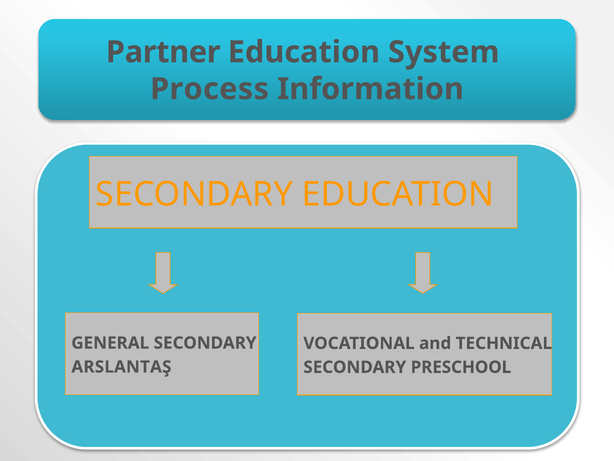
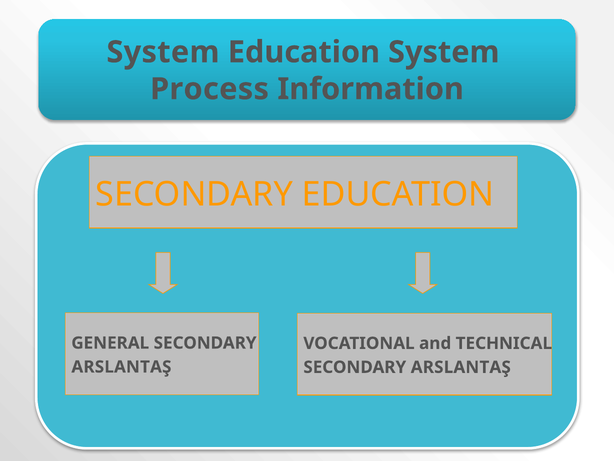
Partner: Partner -> System (163, 52)
PRESCHOOL: PRESCHOOL -> ARSLANTAŞ (461, 367)
